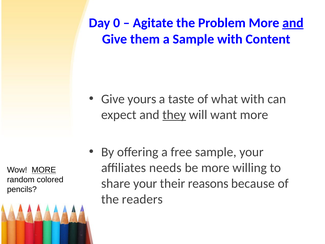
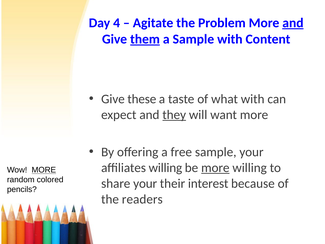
0: 0 -> 4 (117, 23)
them underline: none -> present (145, 39)
yours: yours -> these (142, 99)
affiliates needs: needs -> willing (165, 168)
more underline: none -> present (215, 168)
reasons: reasons -> interest (208, 183)
